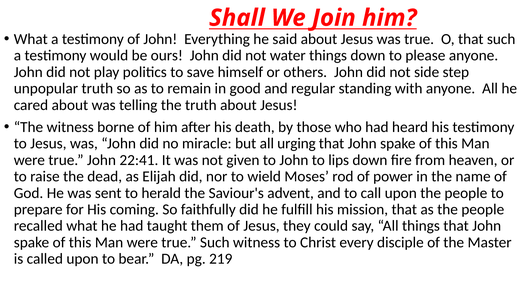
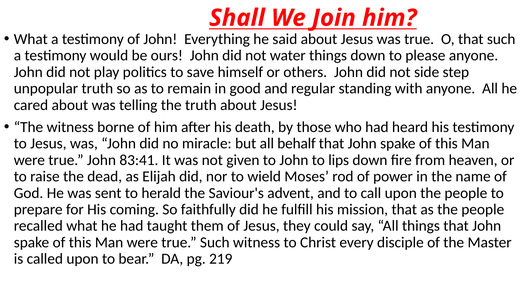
urging: urging -> behalf (296, 144)
22:41: 22:41 -> 83:41 (139, 160)
